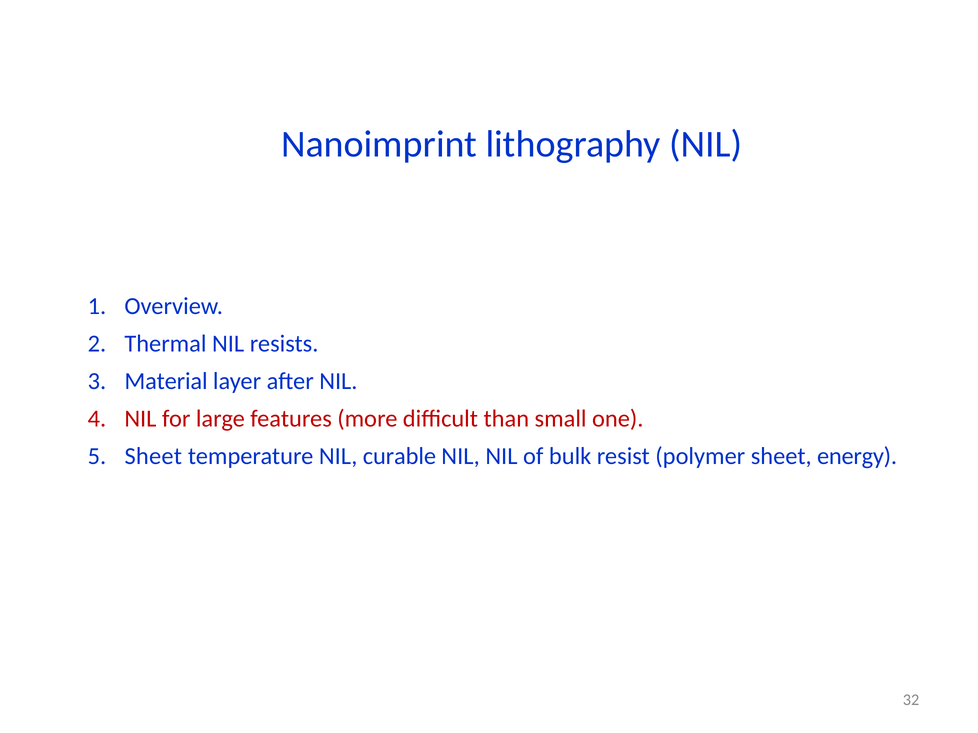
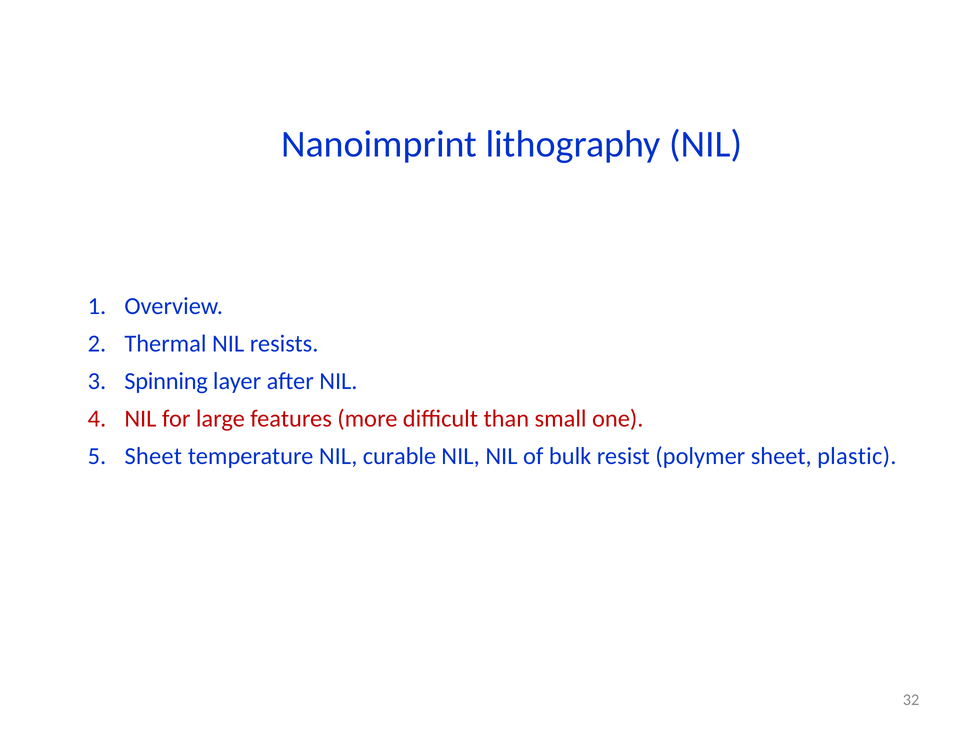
Material: Material -> Spinning (166, 381)
energy: energy -> plastic (857, 456)
